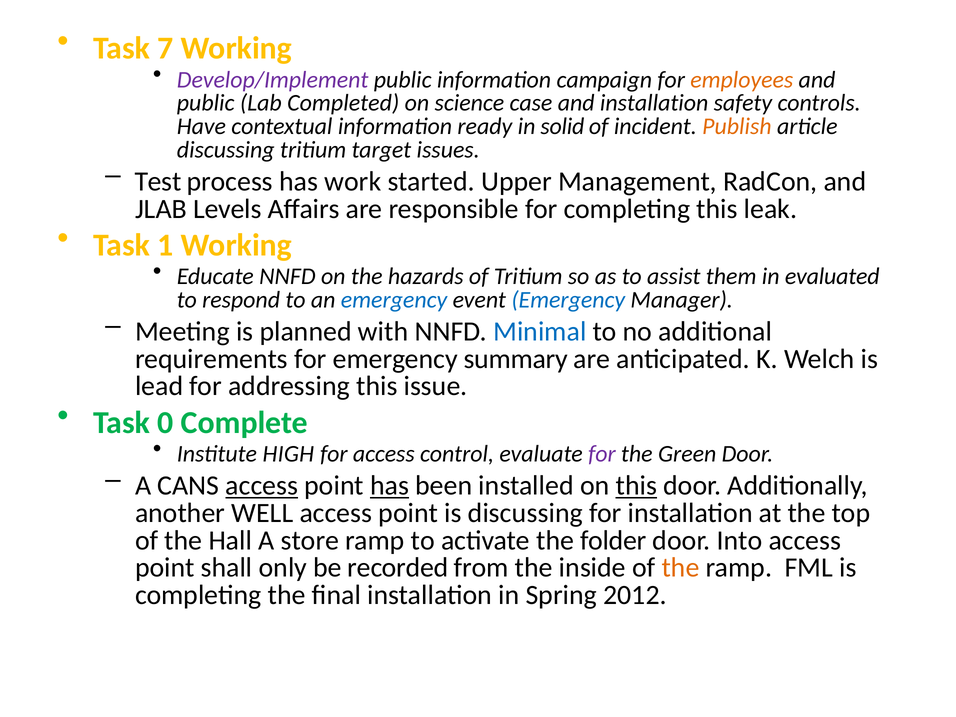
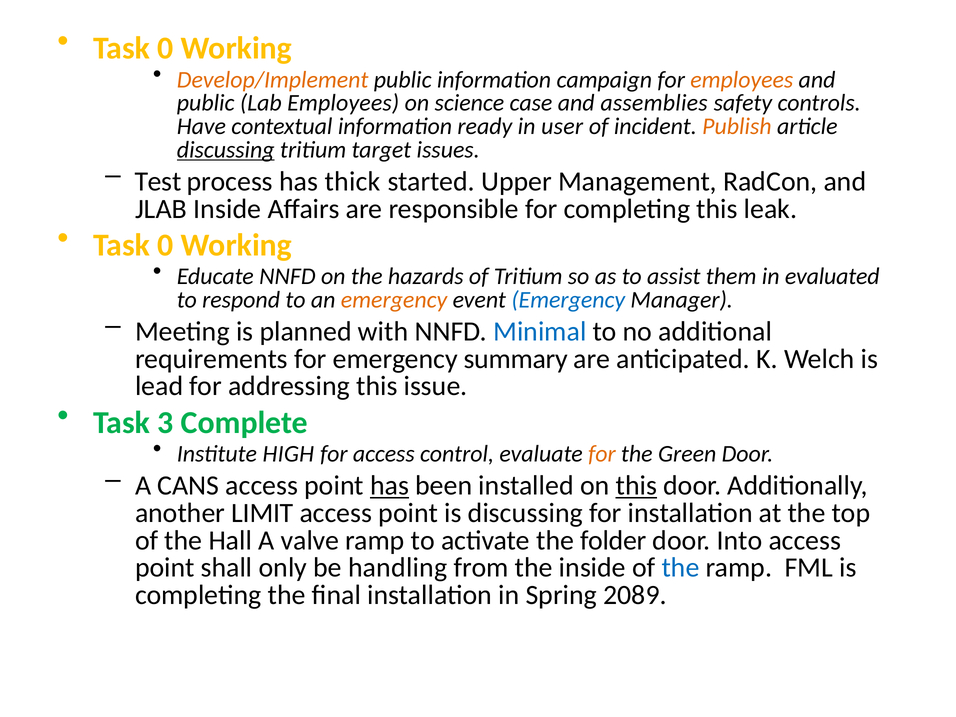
7: 7 -> 0 (165, 48)
Develop/Implement colour: purple -> orange (273, 80)
Lab Completed: Completed -> Employees (343, 103)
and installation: installation -> assemblies (654, 103)
solid: solid -> user (562, 126)
discussing underline: none -> present (226, 150)
work: work -> thick (353, 182)
JLAB Levels: Levels -> Inside (227, 209)
1: 1 -> 0 (165, 245)
emergency colour: blue -> orange (394, 300)
0: 0 -> 3 (165, 423)
for colour: purple -> orange (602, 454)
access underline: present -> none (262, 486)
WELL: WELL -> LIMIT (262, 513)
store: store -> valve (310, 540)
recorded: recorded -> handling (398, 568)
the colour: orange -> blue (680, 568)
2012: 2012 -> 2089 (635, 595)
